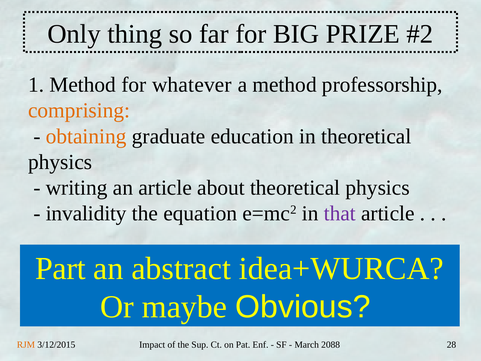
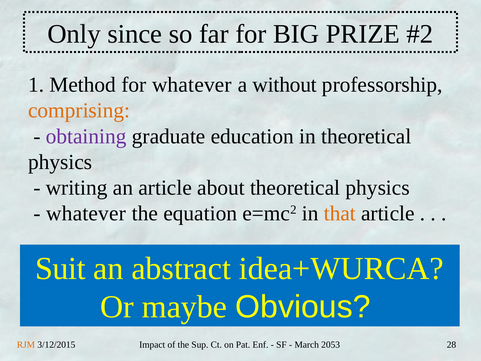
thing: thing -> since (135, 34)
a method: method -> without (285, 85)
obtaining colour: orange -> purple (86, 136)
invalidity: invalidity -> whatever (86, 213)
that colour: purple -> orange (340, 213)
Part: Part -> Suit (60, 268)
2088: 2088 -> 2053 (331, 344)
